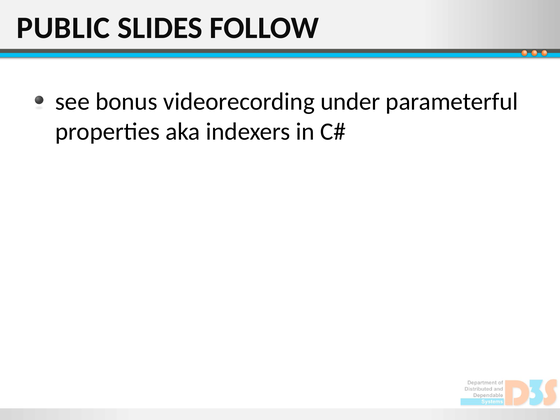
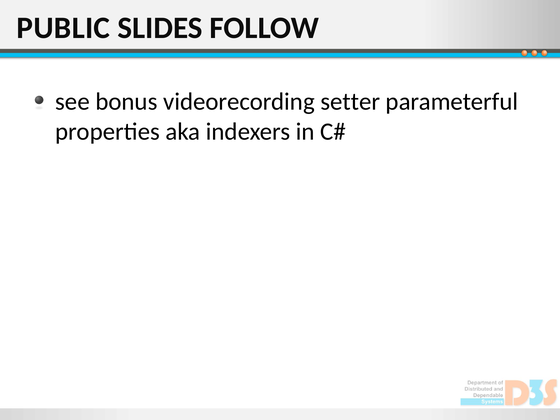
under: under -> setter (350, 102)
